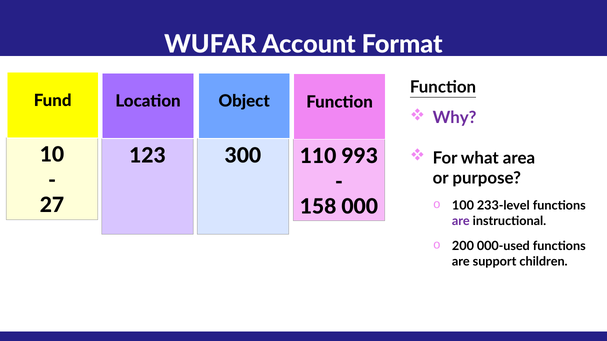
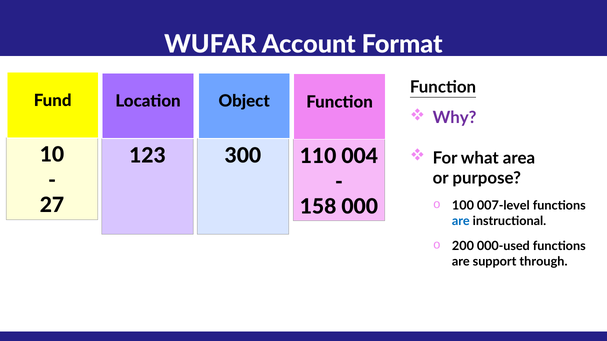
993: 993 -> 004 (360, 157)
233-level: 233-level -> 007-level (503, 206)
are colour: purple -> blue (461, 221)
children: children -> through (544, 262)
